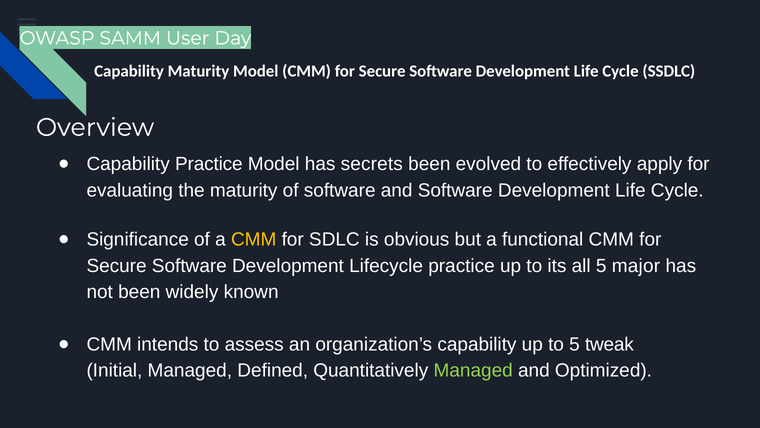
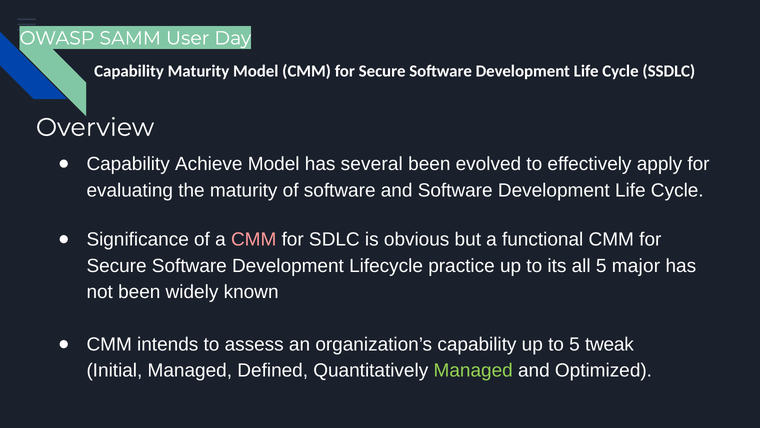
Capability Practice: Practice -> Achieve (209, 164)
secrets: secrets -> several (372, 164)
CMM colour: yellow -> pink (254, 239)
